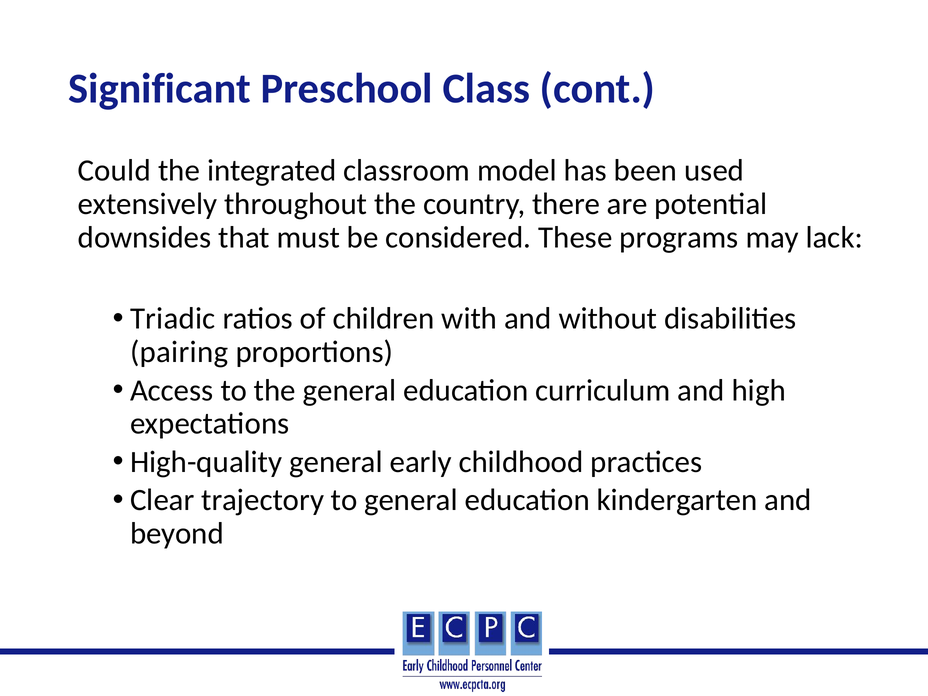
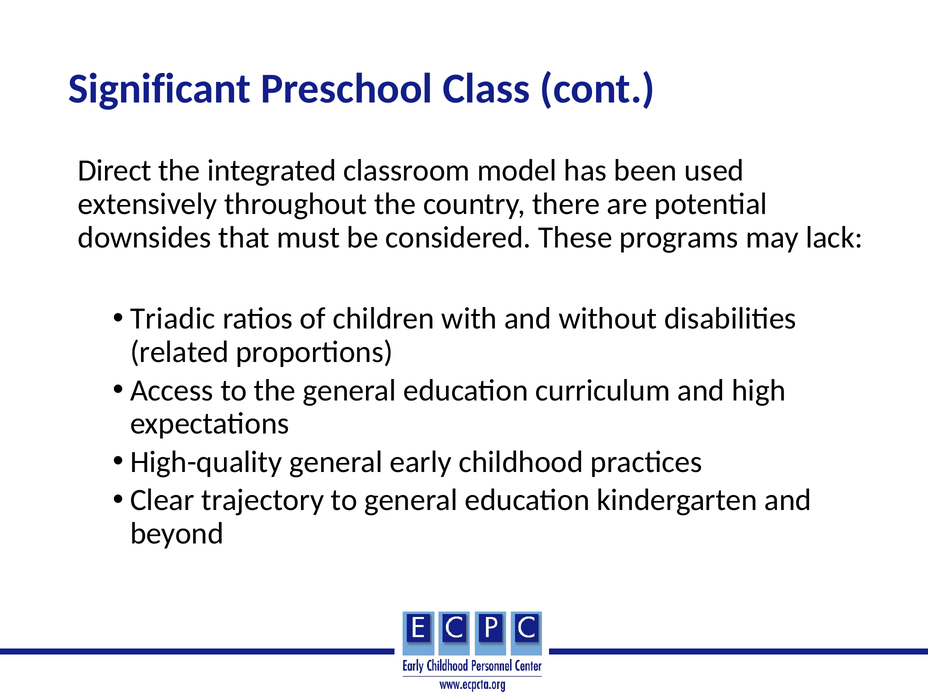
Could: Could -> Direct (115, 171)
pairing: pairing -> related (179, 352)
